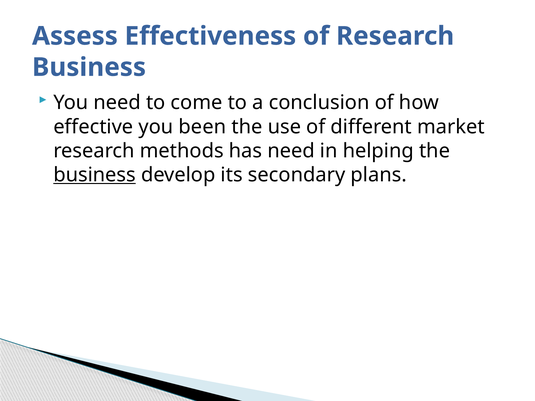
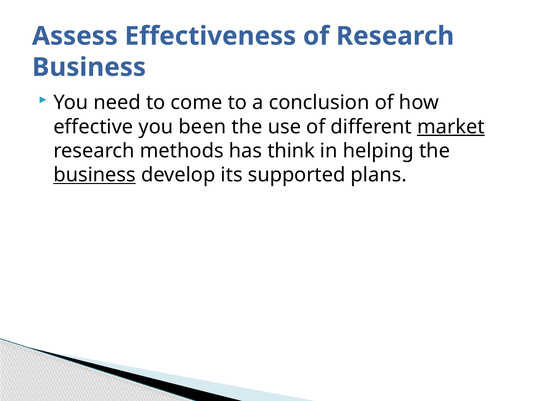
market underline: none -> present (451, 127)
has need: need -> think (291, 151)
secondary: secondary -> supported (297, 175)
